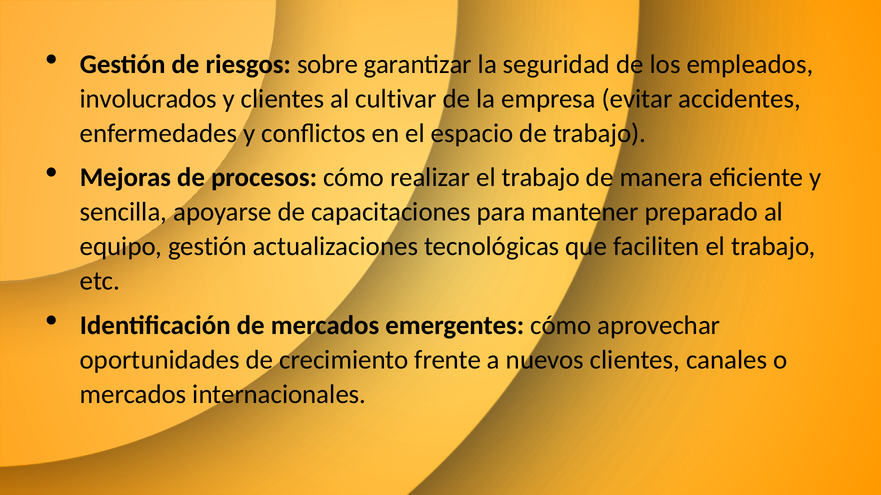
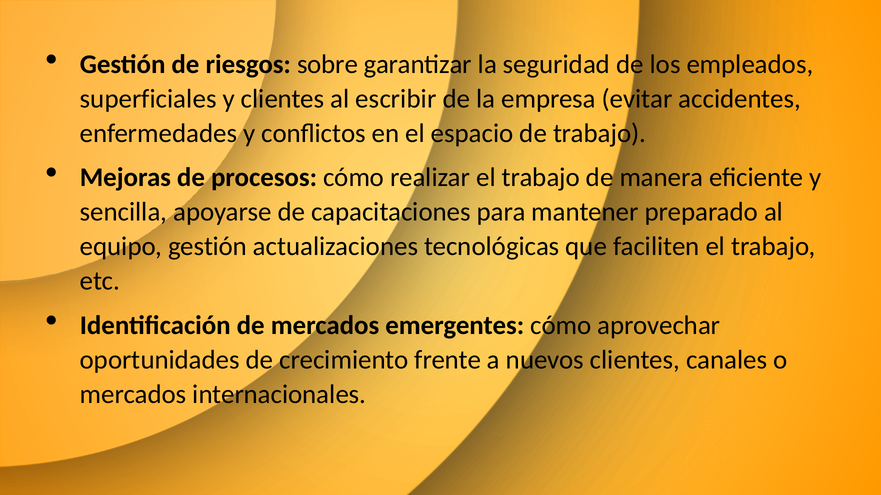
involucrados: involucrados -> superficiales (148, 99)
cultivar: cultivar -> escribir (396, 99)
